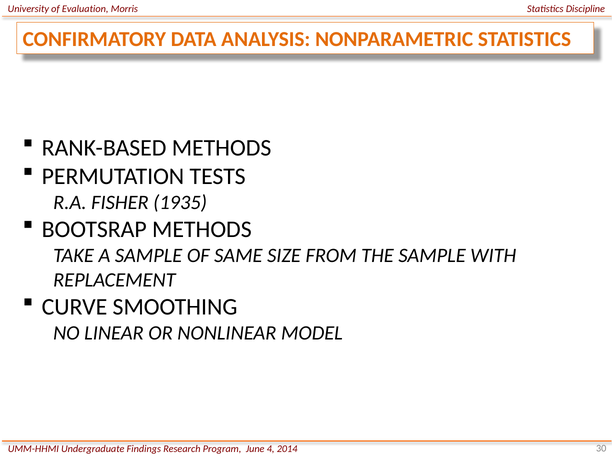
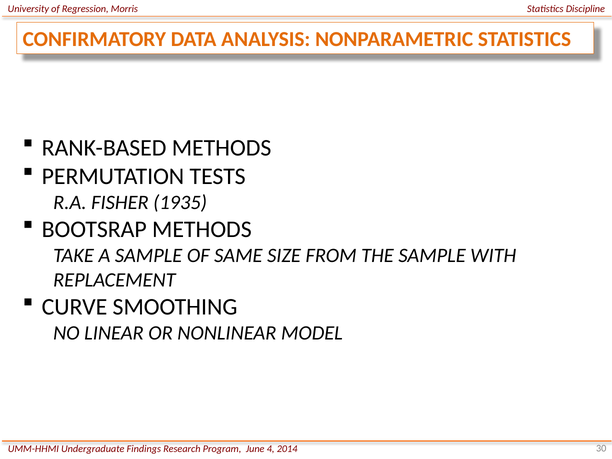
Evaluation: Evaluation -> Regression (85, 9)
